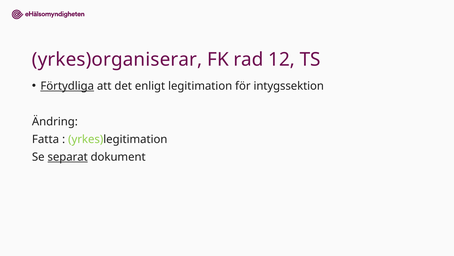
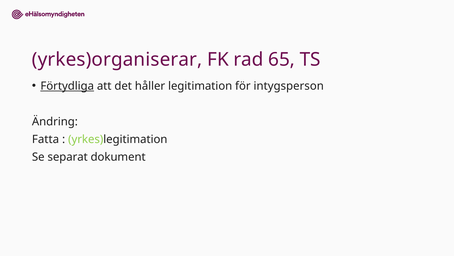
12: 12 -> 65 (282, 60)
enligt: enligt -> håller (150, 86)
intygssektion: intygssektion -> intygsperson (289, 86)
separat underline: present -> none (68, 157)
